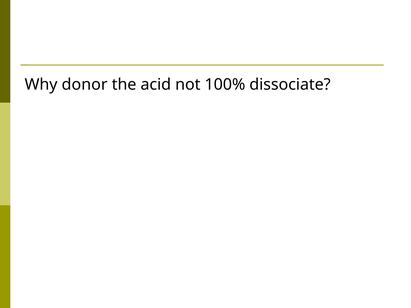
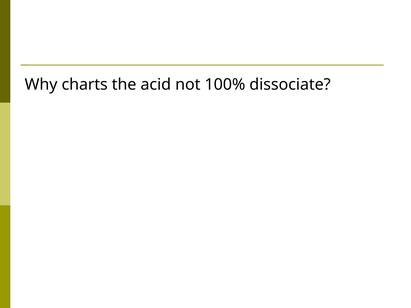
donor: donor -> charts (85, 85)
